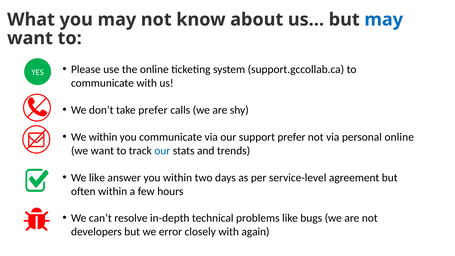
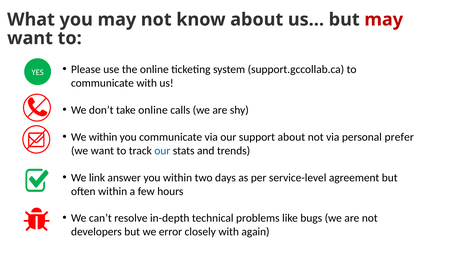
may colour: blue -> red (384, 20)
take prefer: prefer -> online (153, 110)
support prefer: prefer -> about (291, 137)
personal online: online -> prefer (399, 137)
We like: like -> link (97, 178)
